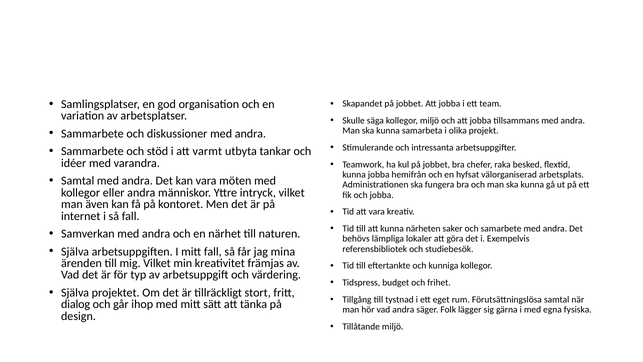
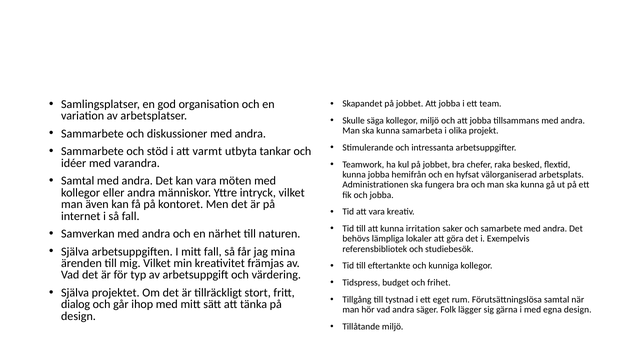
närheten: närheten -> irritation (423, 228)
egna fysiska: fysiska -> design (578, 309)
